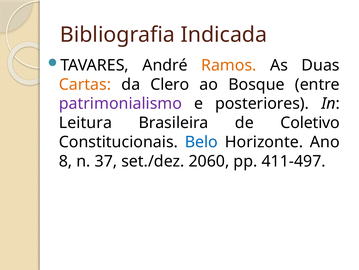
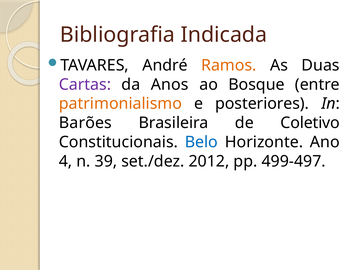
Cartas colour: orange -> purple (85, 84)
Clero: Clero -> Anos (170, 84)
patrimonialismo colour: purple -> orange (120, 103)
Leitura: Leitura -> Barões (85, 123)
8: 8 -> 4 (66, 161)
37: 37 -> 39 (106, 161)
2060: 2060 -> 2012 (209, 161)
411-497: 411-497 -> 499-497 (294, 161)
